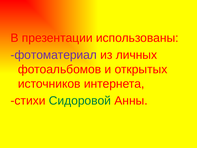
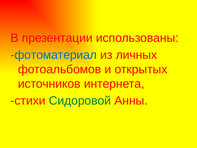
фотоматериал colour: purple -> blue (54, 55)
